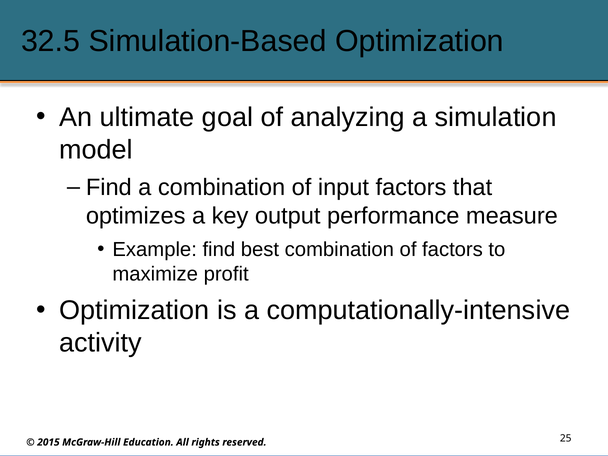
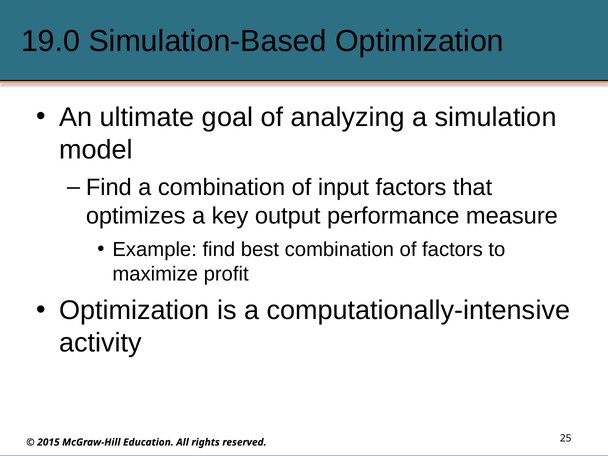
32.5: 32.5 -> 19.0 (51, 41)
